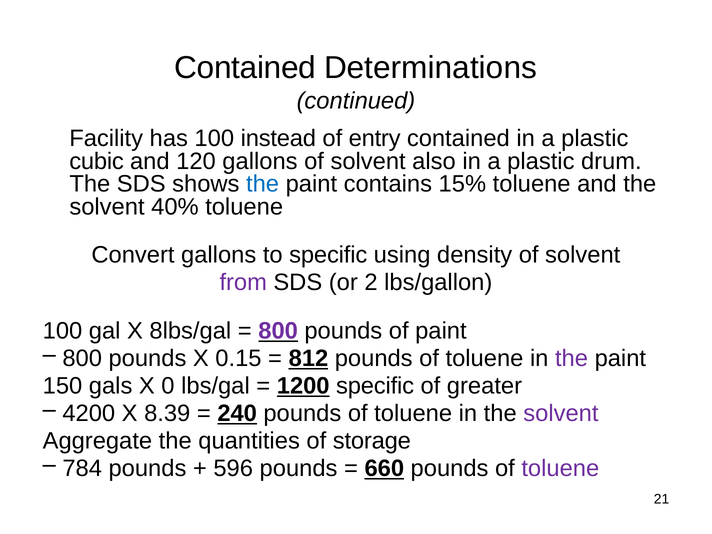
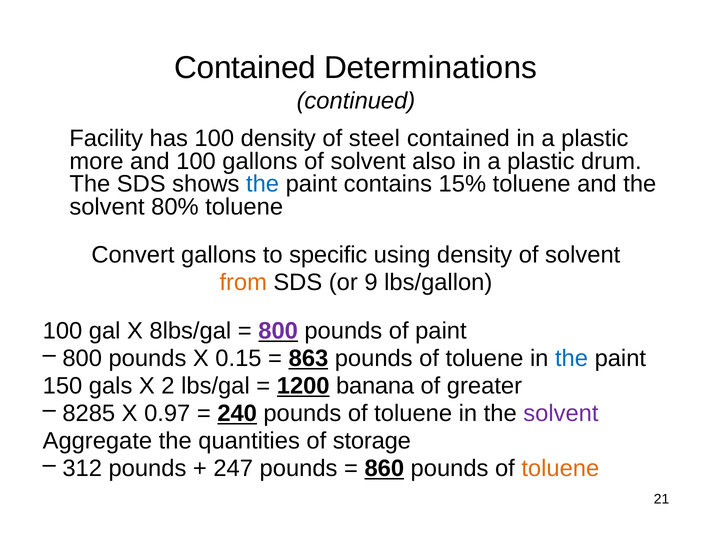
100 instead: instead -> density (278, 139)
entry: entry -> steel (374, 139)
cubic: cubic -> more (96, 161)
and 120: 120 -> 100 (196, 161)
40%: 40% -> 80% (175, 207)
from colour: purple -> orange (243, 283)
2: 2 -> 9 (371, 283)
812: 812 -> 863 (308, 358)
the colour: purple -> blue (572, 358)
0: 0 -> 2 (168, 386)
1200 specific: specific -> banana (375, 386)
4200: 4200 -> 8285 (89, 413)
8.39: 8.39 -> 0.97 (167, 413)
784: 784 -> 312 (82, 468)
596: 596 -> 247 (233, 468)
660: 660 -> 860 (384, 468)
toluene colour: purple -> orange (560, 468)
